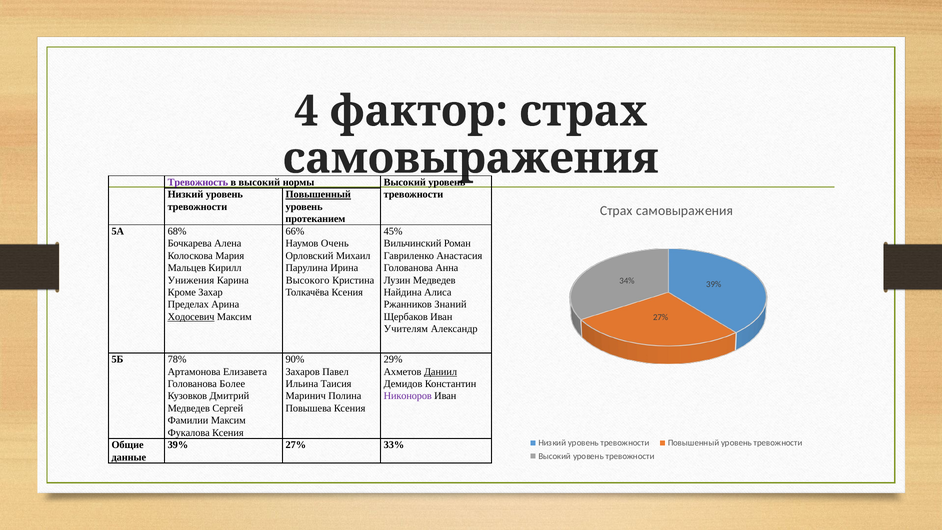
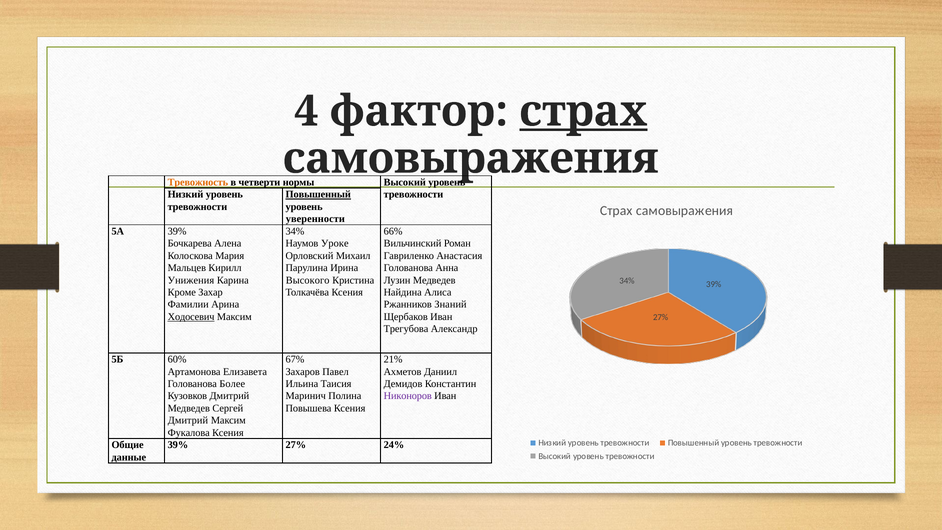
страх underline: none -> present (583, 111)
Тревожность colour: purple -> orange (198, 182)
в высокий: высокий -> четверти (259, 182)
протеканием: протеканием -> уверенности (315, 219)
5А 68%: 68% -> 39% (177, 231)
66%: 66% -> 34% (295, 231)
45%: 45% -> 66% (393, 231)
Очень: Очень -> Уроке (335, 243)
Пределах: Пределах -> Фамилии (188, 304)
Учителям: Учителям -> Трегубова (406, 329)
78%: 78% -> 60% (177, 359)
90%: 90% -> 67% (295, 359)
29%: 29% -> 21% (393, 359)
Даниил underline: present -> none (441, 372)
Фамилии: Фамилии -> Дмитрий (188, 420)
33%: 33% -> 24% (394, 445)
